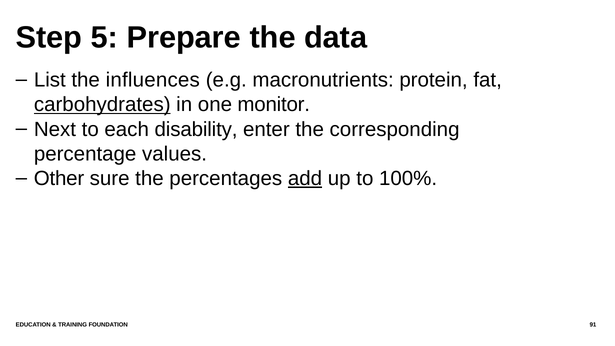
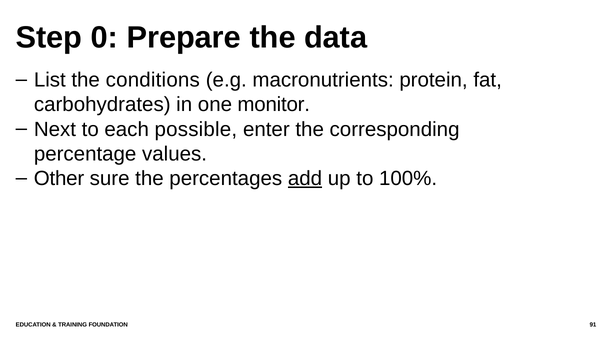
5: 5 -> 0 (104, 37)
influences: influences -> conditions (153, 80)
carbohydrates underline: present -> none (102, 105)
disability: disability -> possible (196, 129)
